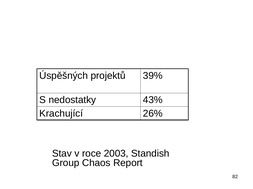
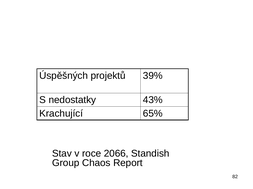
26%: 26% -> 65% (153, 114)
2003: 2003 -> 2066 (116, 154)
